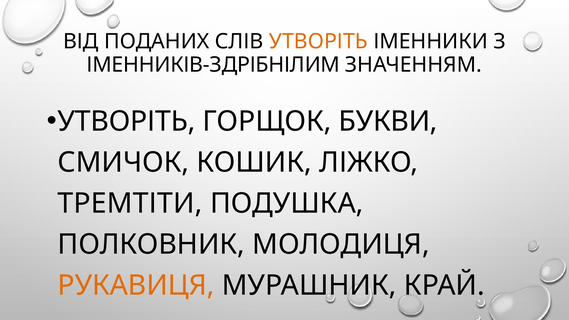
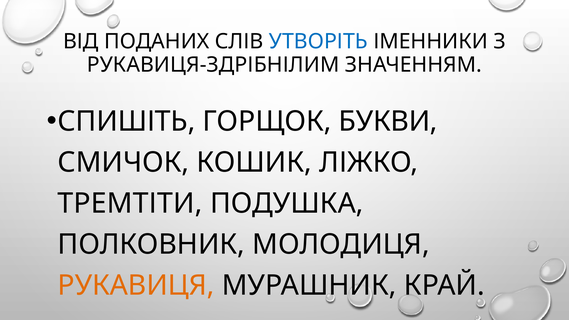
УТВОРІТЬ colour: orange -> blue (318, 42)
ІМЕННИКІВ-ЗДРІБНІЛИМ: ІМЕННИКІВ-ЗДРІБНІЛИМ -> РУКАВИЦЯ-ЗДРІБНІЛИМ (213, 65)
УТВОРІТЬ: УТВОРІТЬ -> СПИШІТЬ (126, 122)
